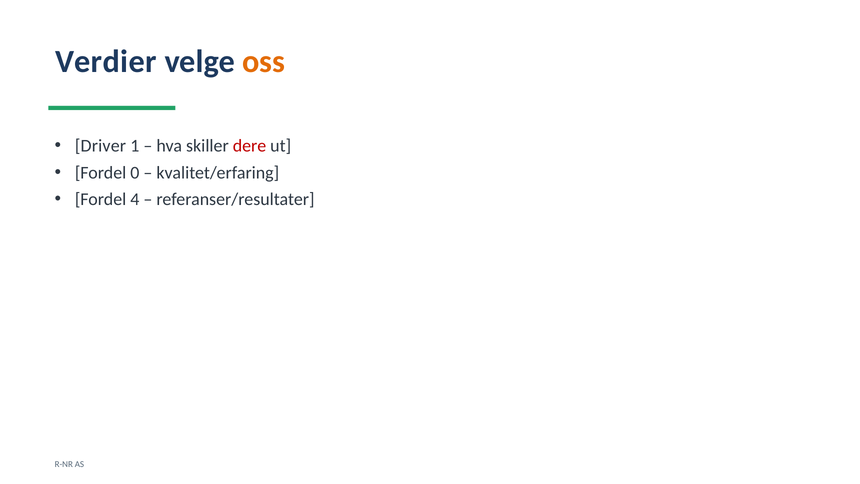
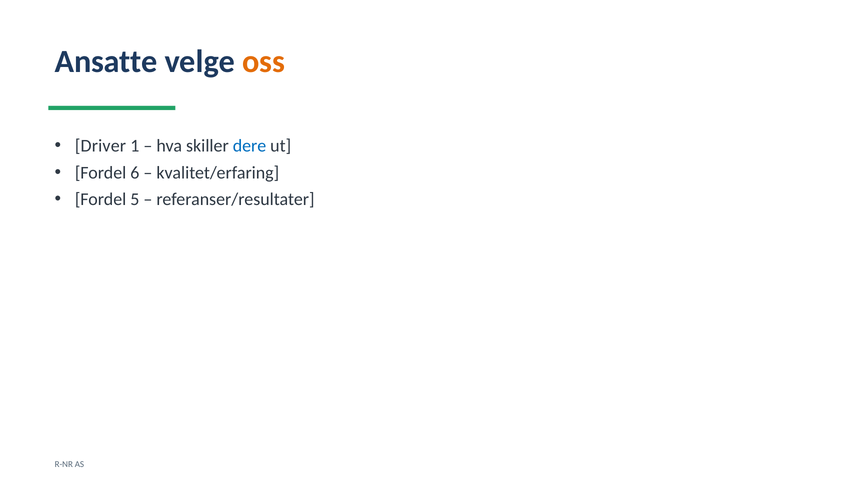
Verdier: Verdier -> Ansatte (106, 61)
dere colour: red -> blue (249, 146)
0: 0 -> 6 (135, 173)
4: 4 -> 5 (135, 199)
